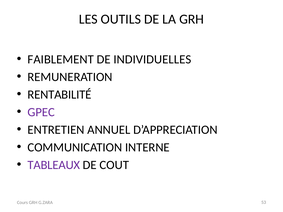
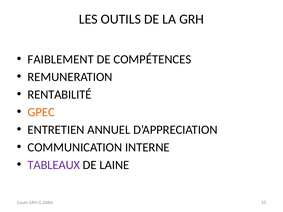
INDIVIDUELLES: INDIVIDUELLES -> COMPÉTENCES (152, 59)
GPEC colour: purple -> orange (41, 112)
COUT: COUT -> LAINE (114, 165)
